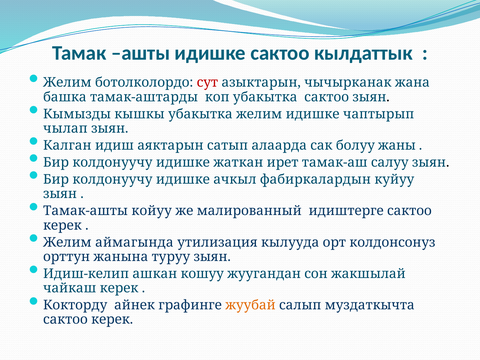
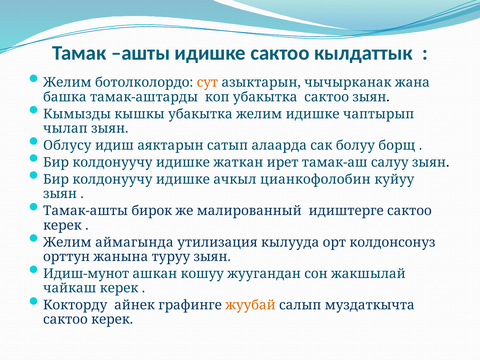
сут colour: red -> orange (207, 83)
Калган: Калган -> Облусу (67, 145)
жаны: жаны -> борщ (397, 145)
фабиркалардын: фабиркалардын -> цианкофолобин (315, 179)
койуу: койуу -> бирок (152, 211)
Идиш-келип: Идиш-келип -> Идиш-мунот (86, 274)
